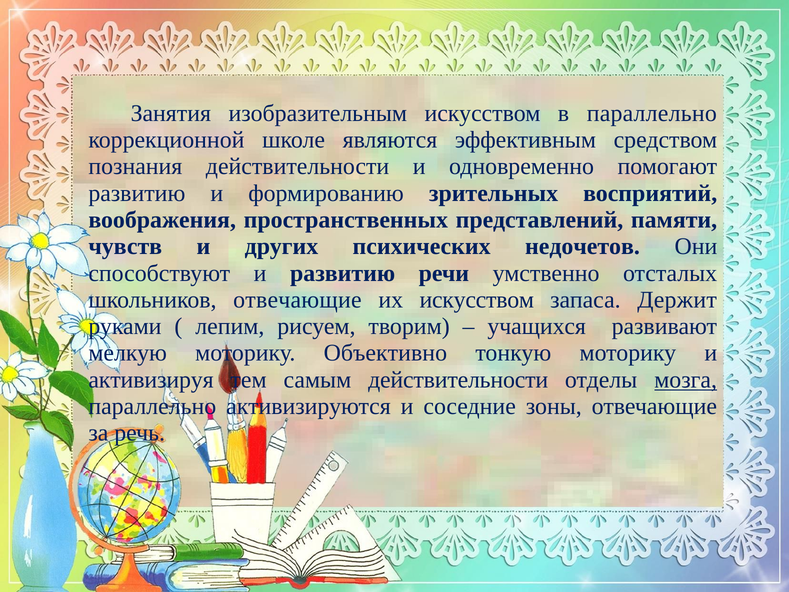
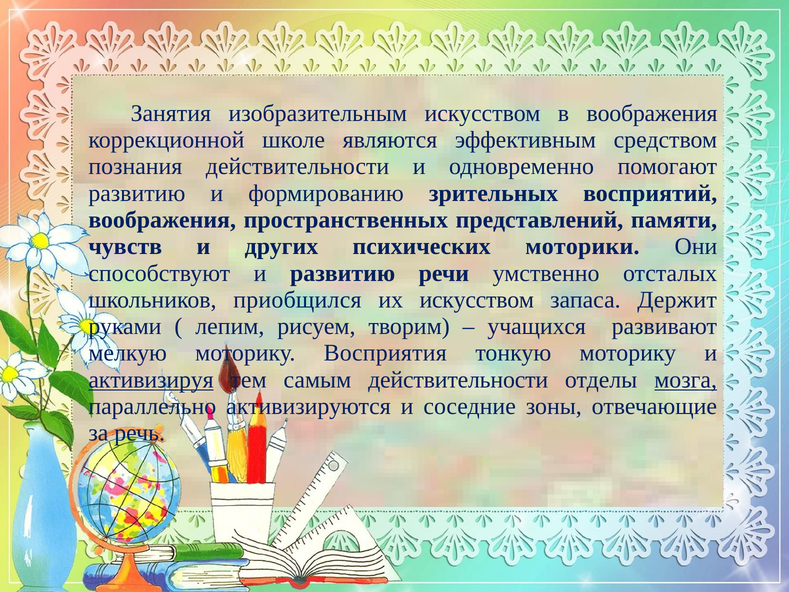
в параллельно: параллельно -> воображения (652, 113)
недочетов: недочетов -> моторики (582, 246)
школьников отвечающие: отвечающие -> приобщился (297, 300)
Объективно: Объективно -> Восприятия (385, 353)
активизируя underline: none -> present (151, 379)
